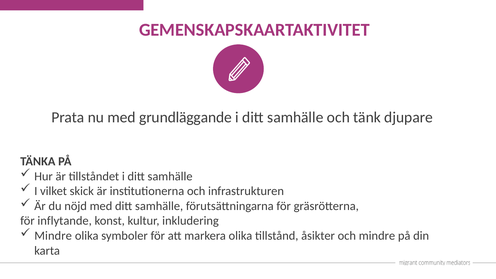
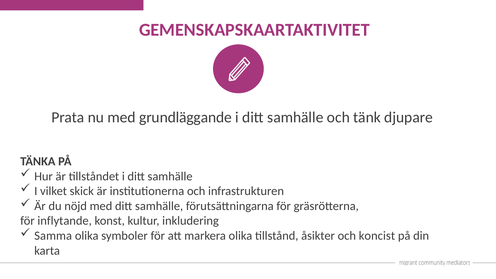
Mindre: Mindre -> Samma (53, 236)
och mindre: mindre -> koncist (377, 236)
